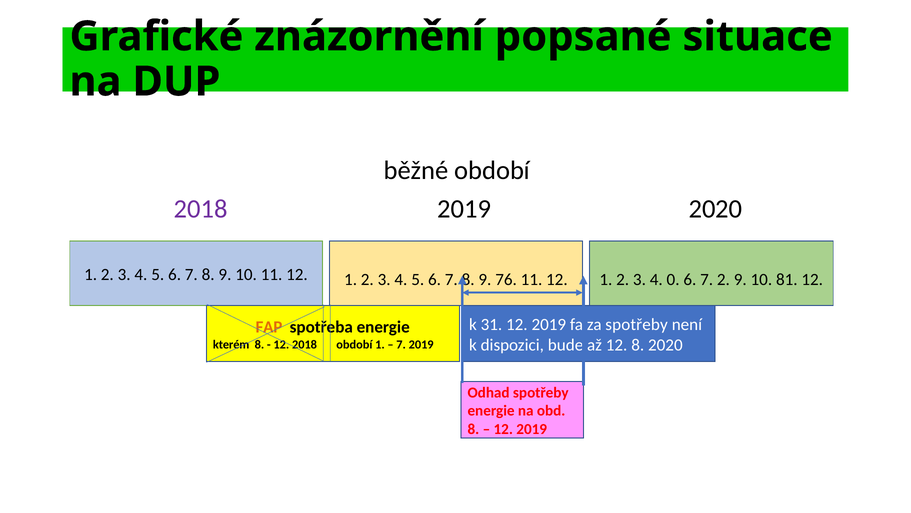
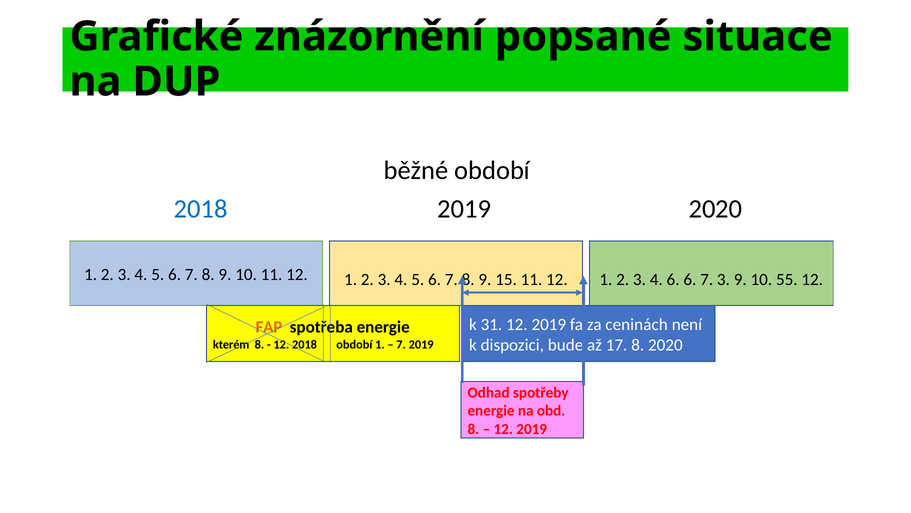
2018 colour: purple -> blue (201, 208)
76: 76 -> 15 (506, 279)
4 0: 0 -> 6 (673, 279)
7 2: 2 -> 3 (723, 279)
81: 81 -> 55 (787, 279)
za spotřeby: spotřeby -> ceninách (637, 324)
až 12: 12 -> 17 (617, 345)
